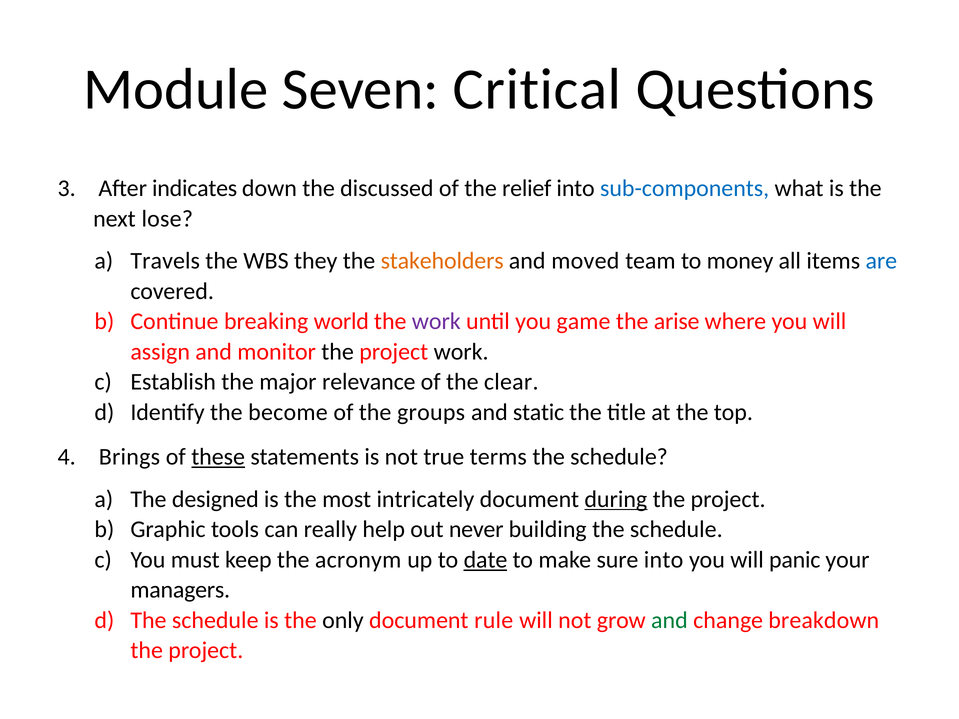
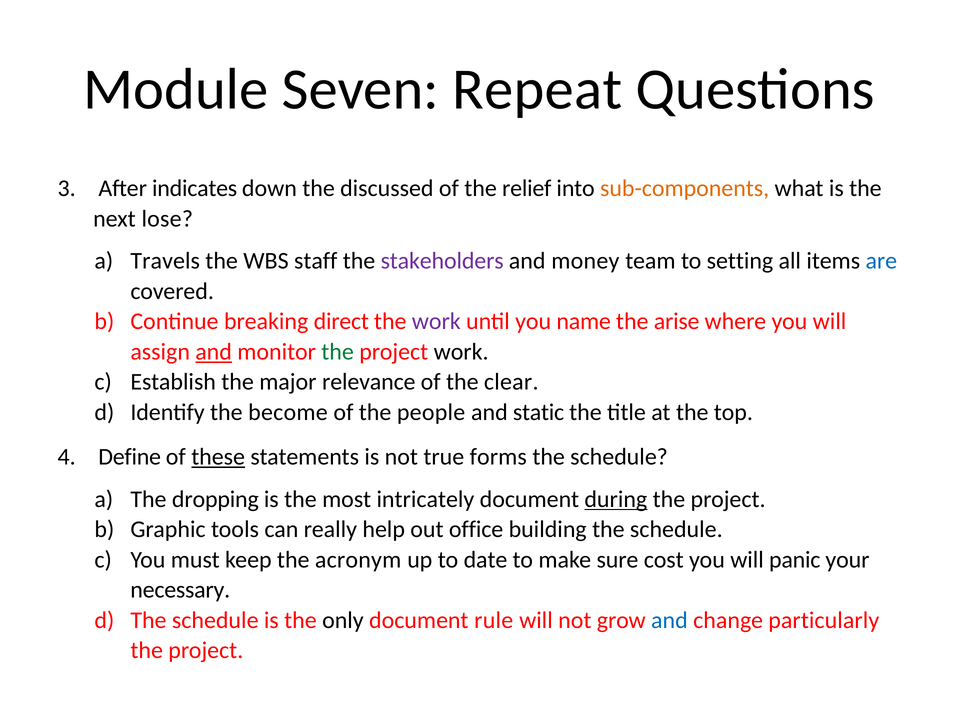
Critical: Critical -> Repeat (537, 89)
sub-components colour: blue -> orange (685, 189)
they: they -> staff (316, 261)
stakeholders colour: orange -> purple (442, 261)
moved: moved -> money (585, 261)
money: money -> setting (740, 261)
world: world -> direct (341, 322)
game: game -> name (584, 322)
and underline: none -> present (214, 352)
the colour: black -> green (338, 352)
groups: groups -> people (431, 413)
Brings: Brings -> Define (130, 457)
terms: terms -> forms (498, 457)
designed: designed -> dropping (215, 499)
never: never -> office (476, 530)
date underline: present -> none (485, 560)
sure into: into -> cost (664, 560)
managers: managers -> necessary (180, 590)
and colour: green -> blue (669, 620)
breakdown: breakdown -> particularly (824, 620)
